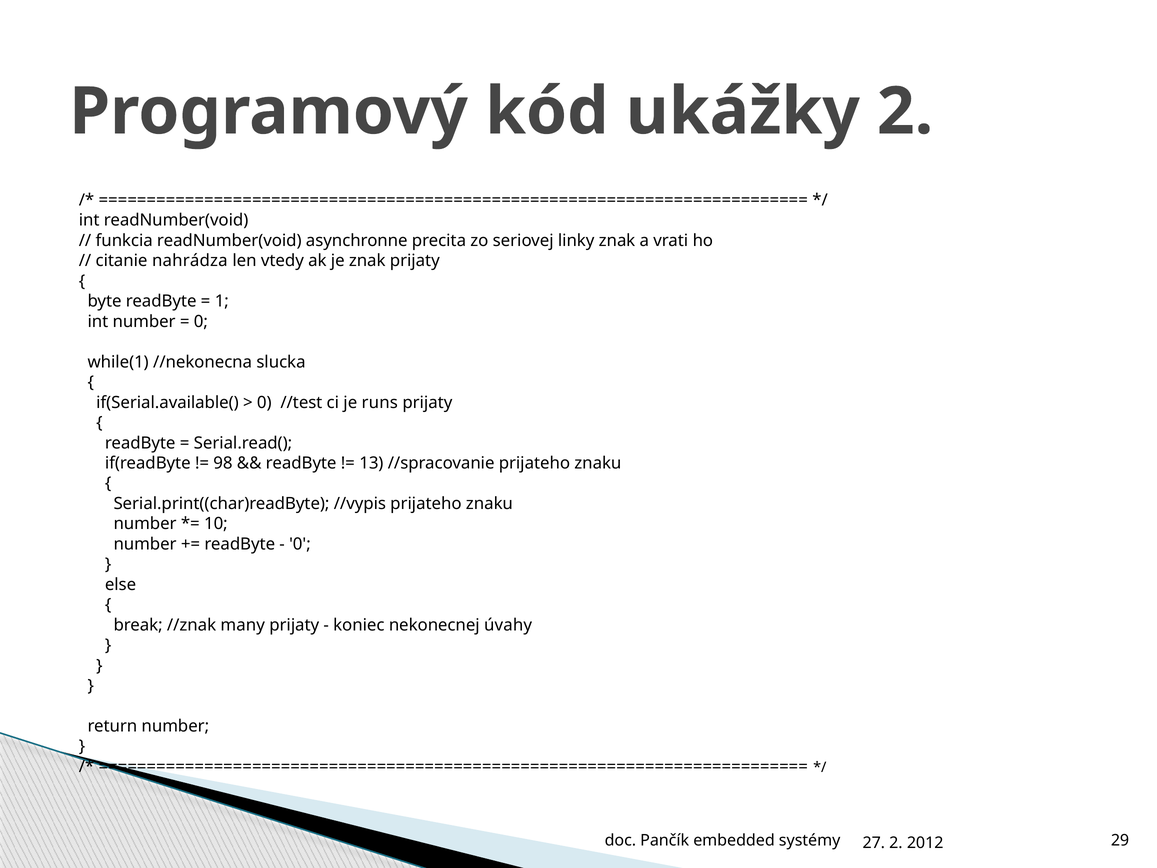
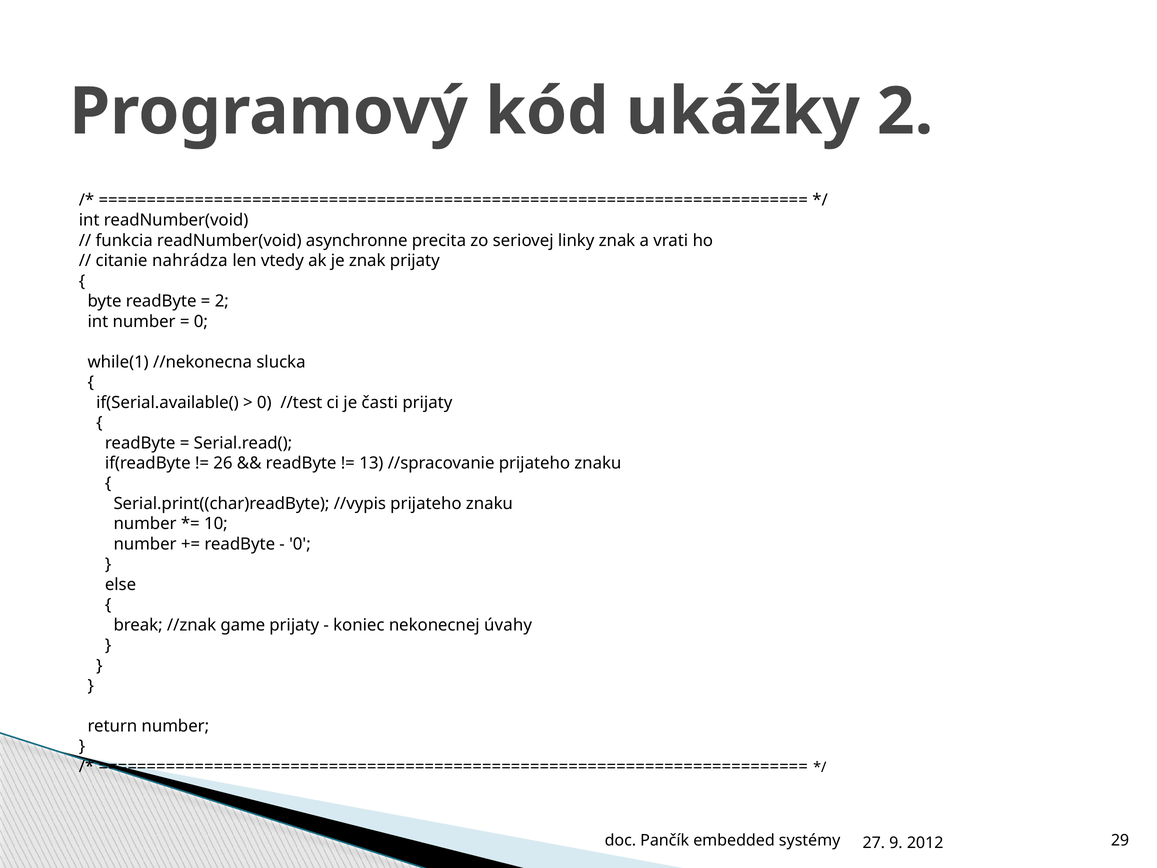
1: 1 -> 2 (222, 301)
runs: runs -> časti (380, 402)
98: 98 -> 26 (223, 463)
many: many -> game (243, 625)
27 2: 2 -> 9 (896, 843)
